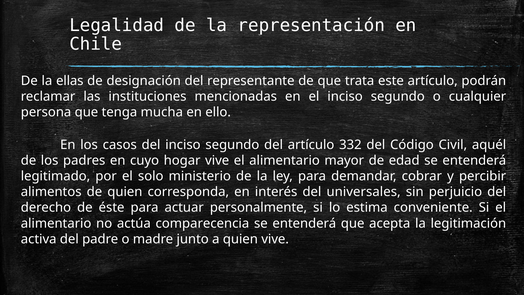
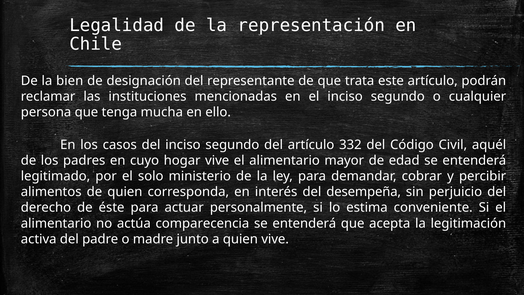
ellas: ellas -> bien (70, 81)
universales: universales -> desempeña (364, 192)
